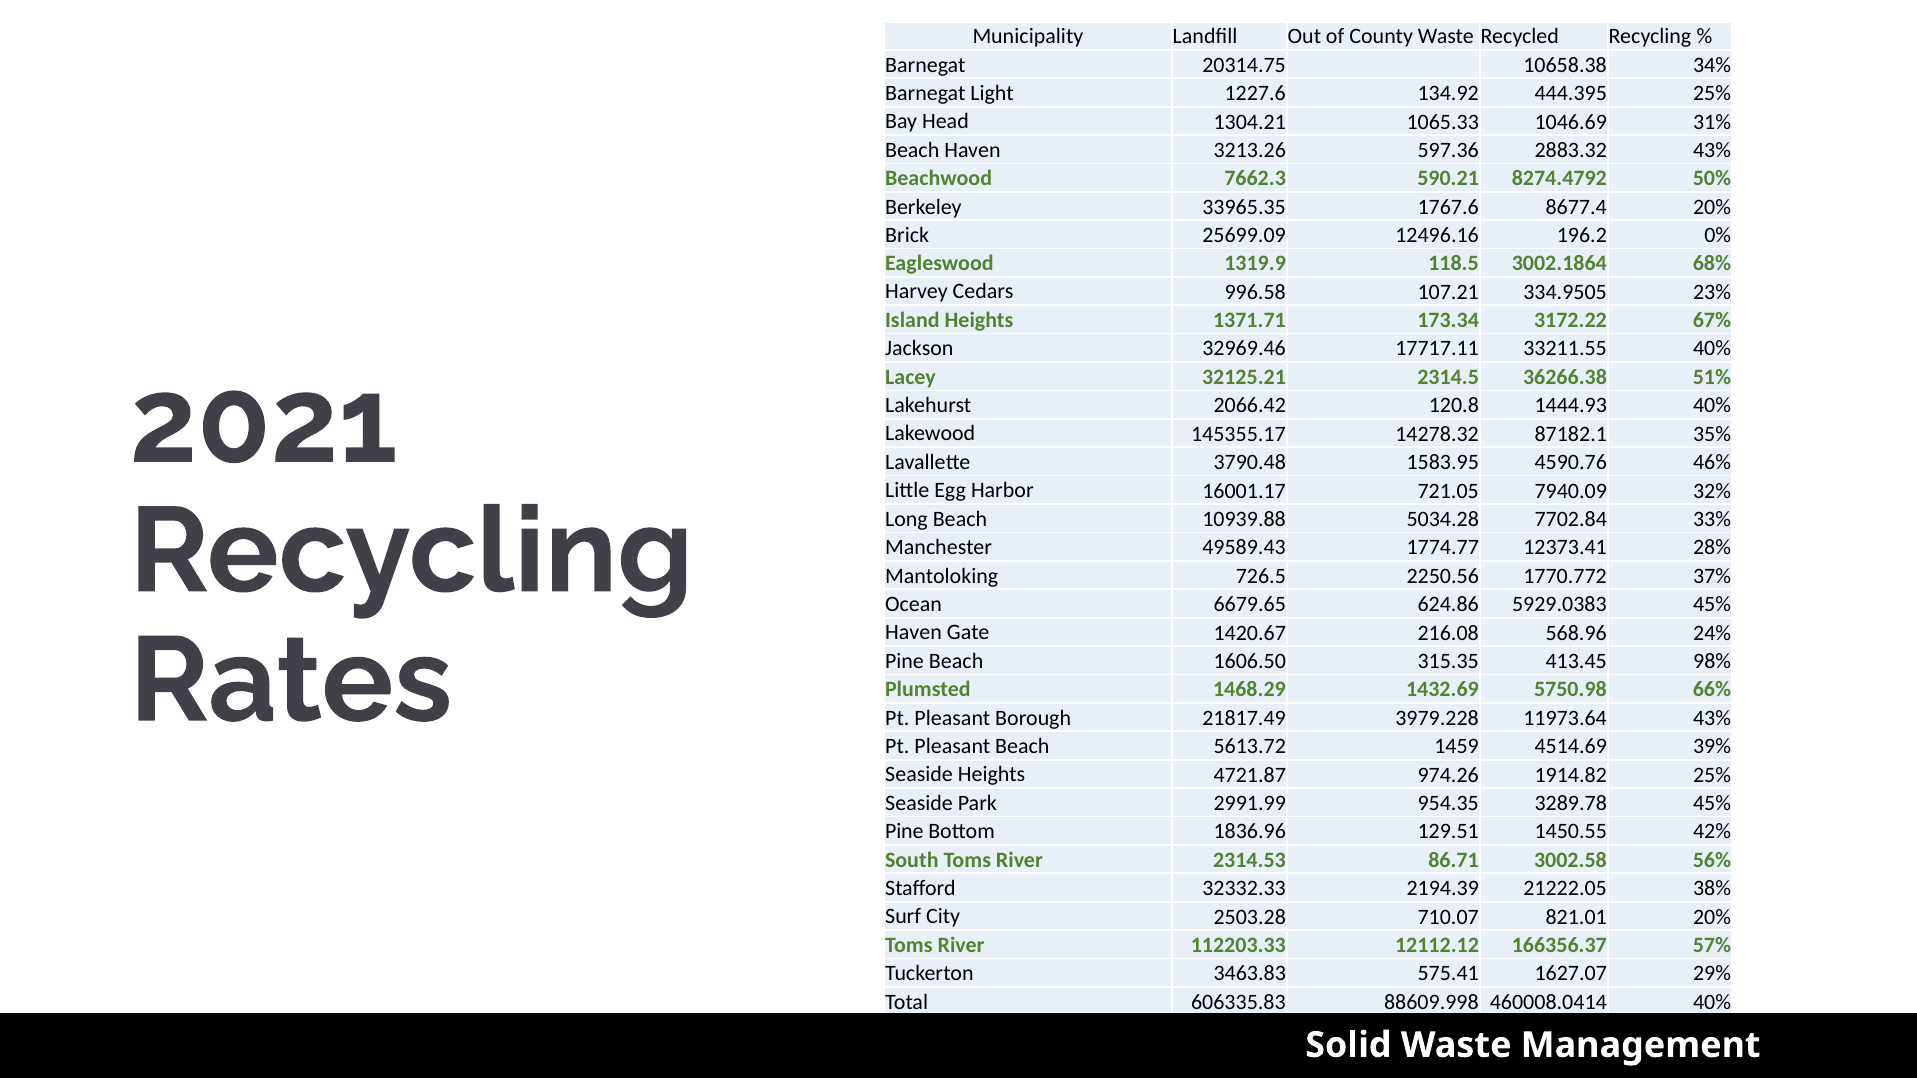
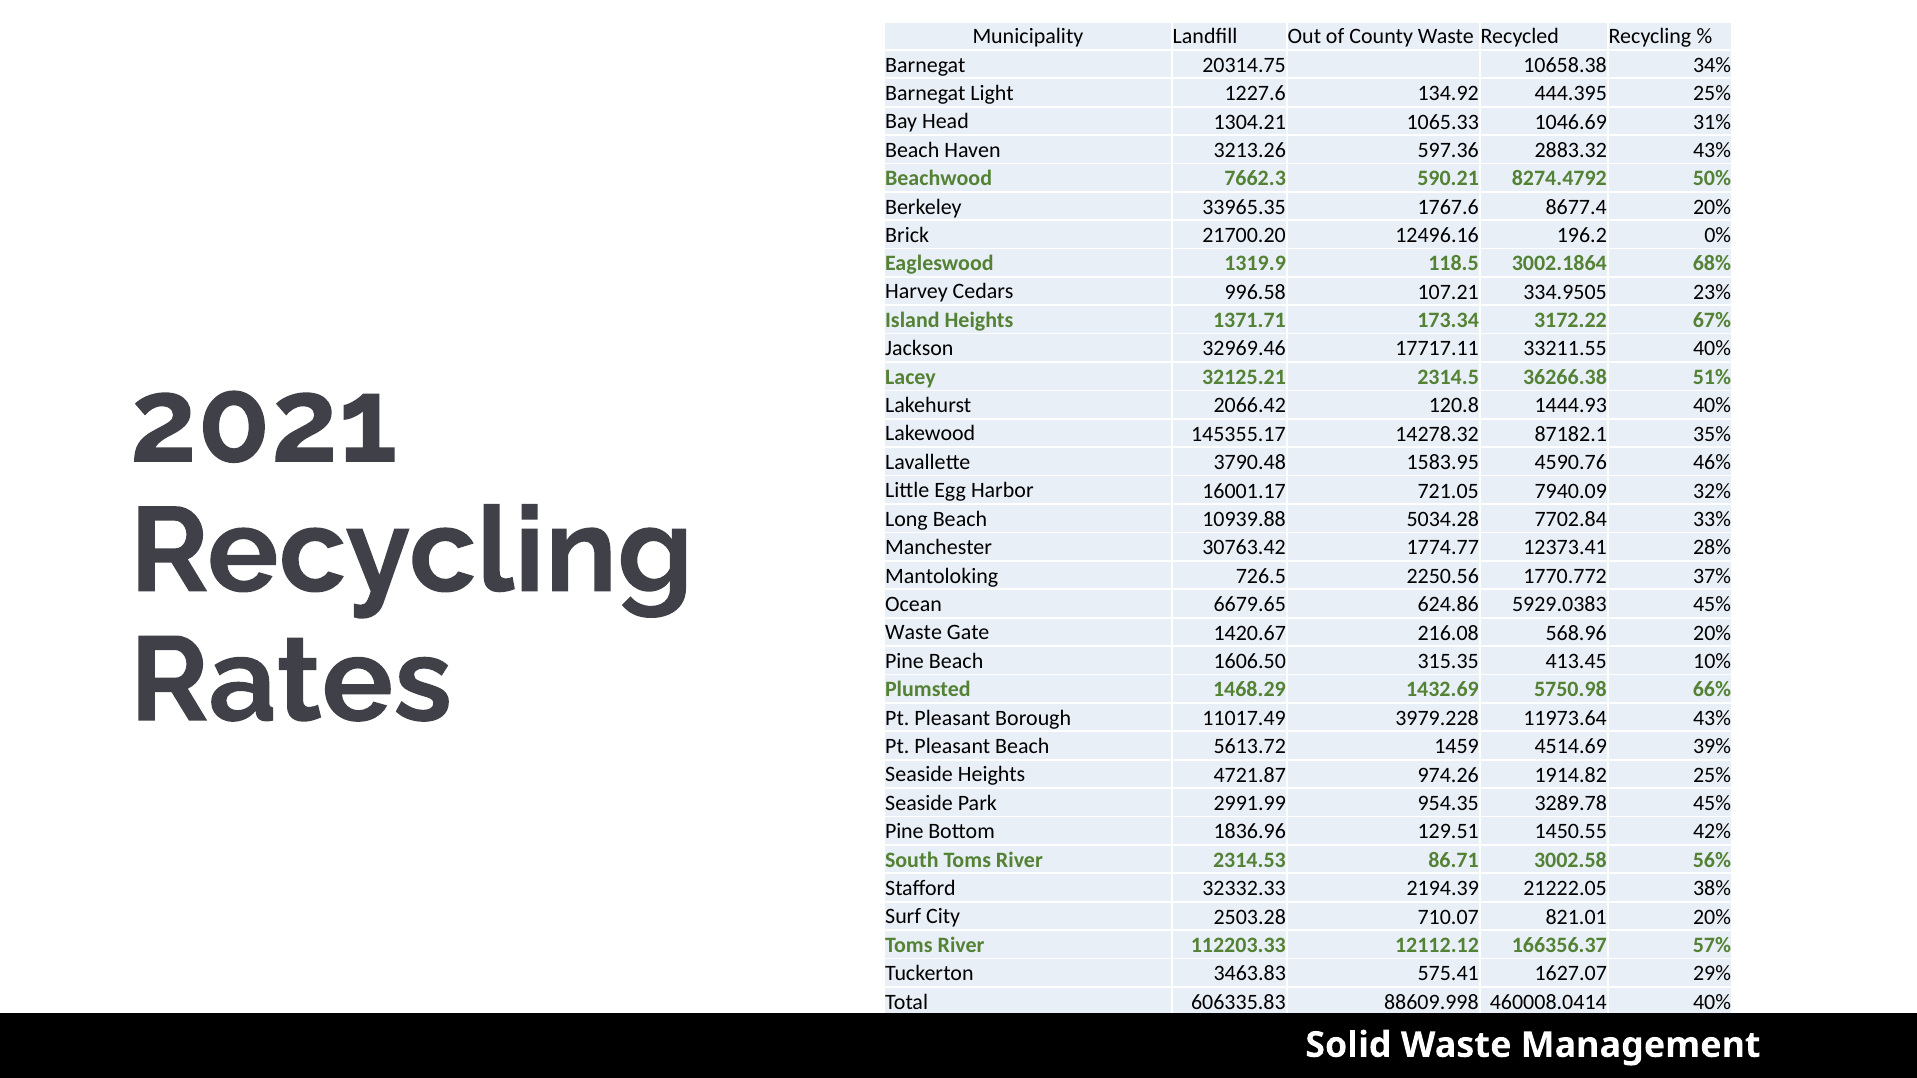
25699.09: 25699.09 -> 21700.20 (1244, 235)
49589.43: 49589.43 -> 30763.42 (1244, 548)
Haven: Haven -> Waste (914, 633)
568.96 24%: 24% -> 20% (1712, 633)
98%: 98% -> 10% (1712, 661)
21817.49: 21817.49 -> 11017.49 (1244, 718)
